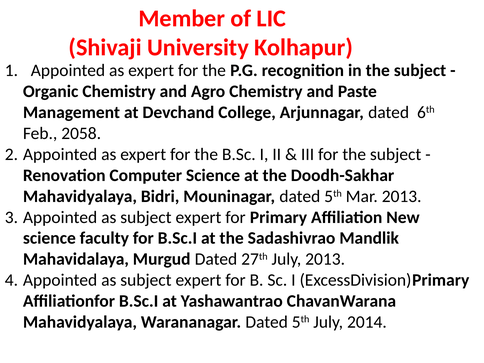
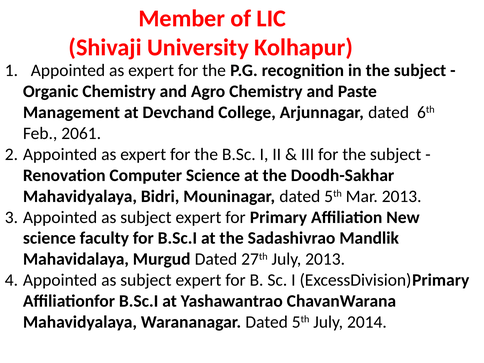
2058: 2058 -> 2061 (81, 133)
